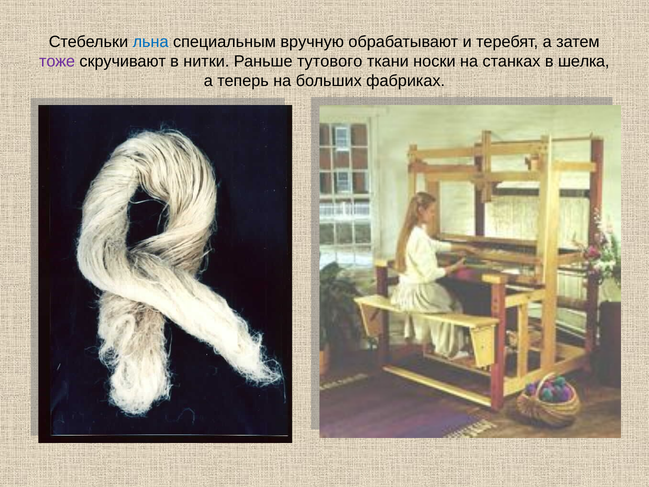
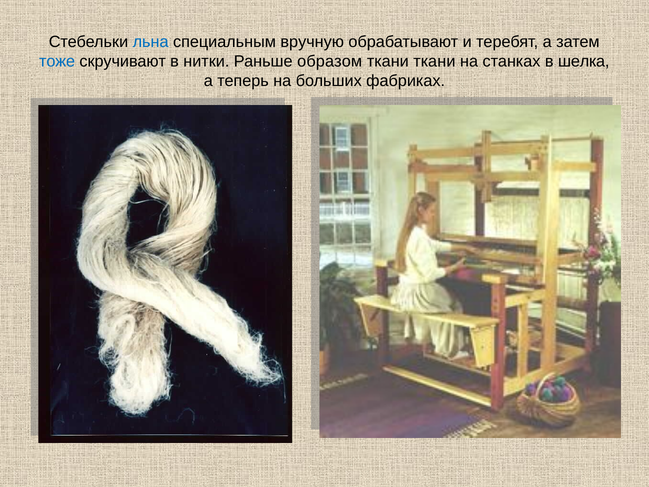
тоже colour: purple -> blue (57, 61)
тутового: тутового -> образом (330, 61)
ткани носки: носки -> ткани (434, 61)
